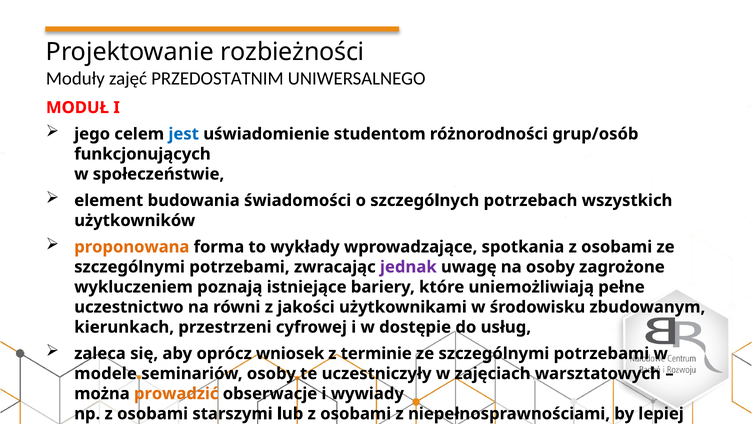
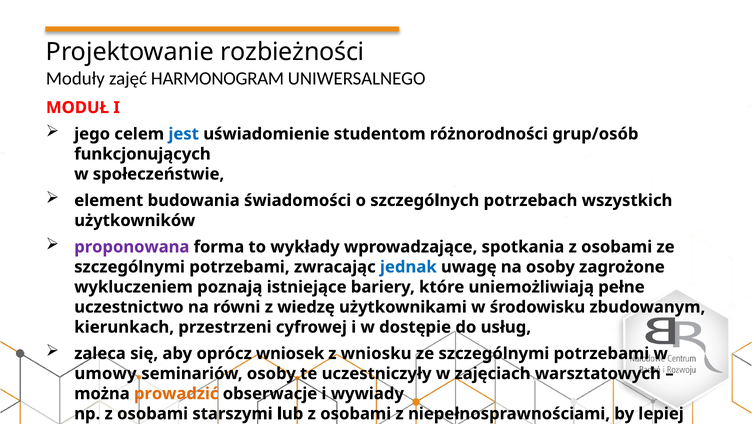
PRZEDOSTATNIM: PRZEDOSTATNIM -> HARMONOGRAM (218, 78)
proponowana colour: orange -> purple (132, 247)
jednak colour: purple -> blue (408, 267)
jakości: jakości -> wiedzę (306, 307)
terminie: terminie -> wniosku (376, 353)
modele: modele -> umowy (106, 374)
